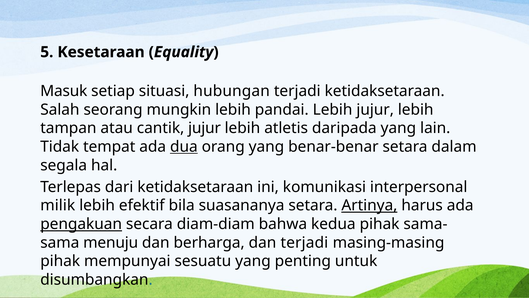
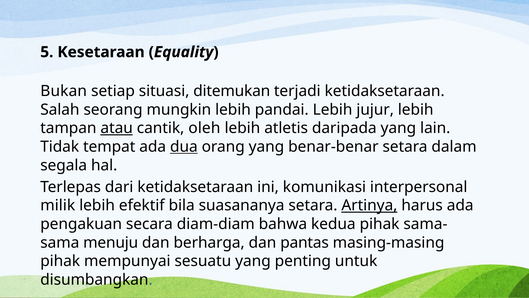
Masuk: Masuk -> Bukan (64, 91)
hubungan: hubungan -> ditemukan (232, 91)
atau underline: none -> present (117, 128)
cantik jujur: jujur -> oleh (204, 128)
pengakuan underline: present -> none (81, 224)
dan terjadi: terjadi -> pantas (305, 242)
